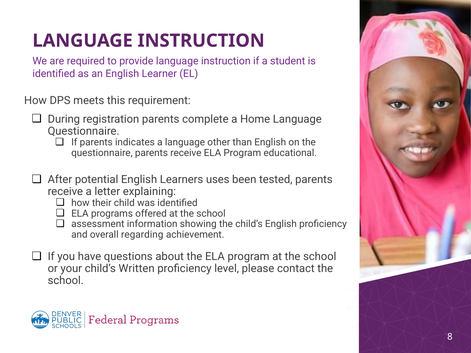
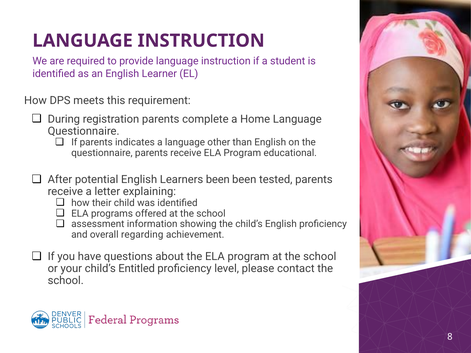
Learners uses: uses -> been (218, 180)
Written: Written -> Entitled (137, 269)
